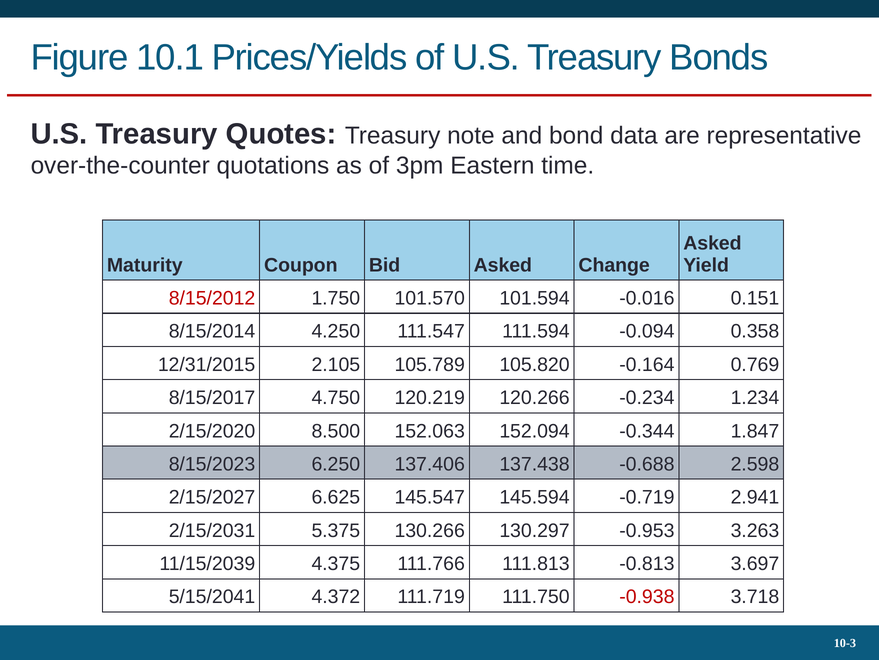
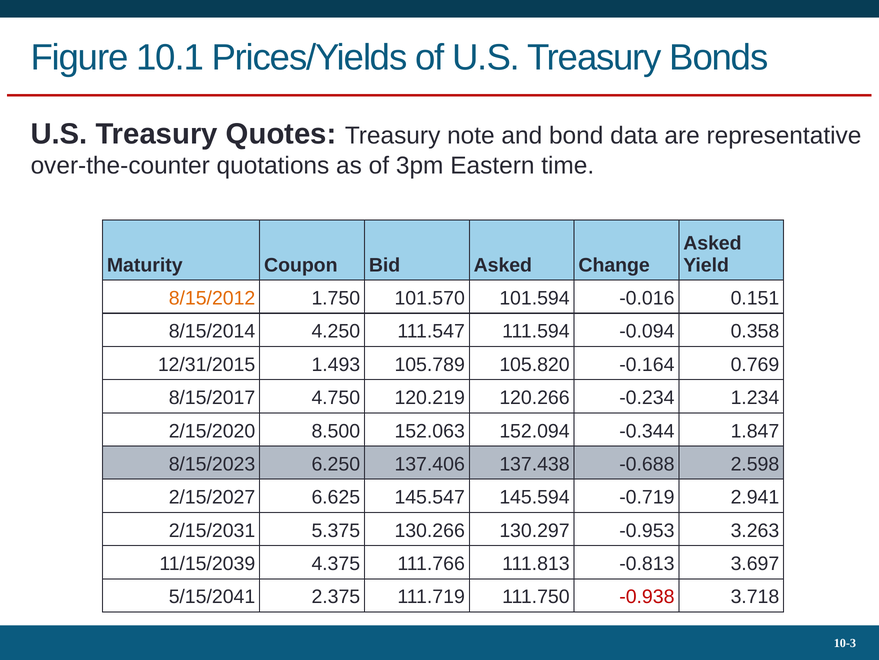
8/15/2012 colour: red -> orange (212, 298)
2.105: 2.105 -> 1.493 (336, 364)
4.372: 4.372 -> 2.375 (336, 596)
